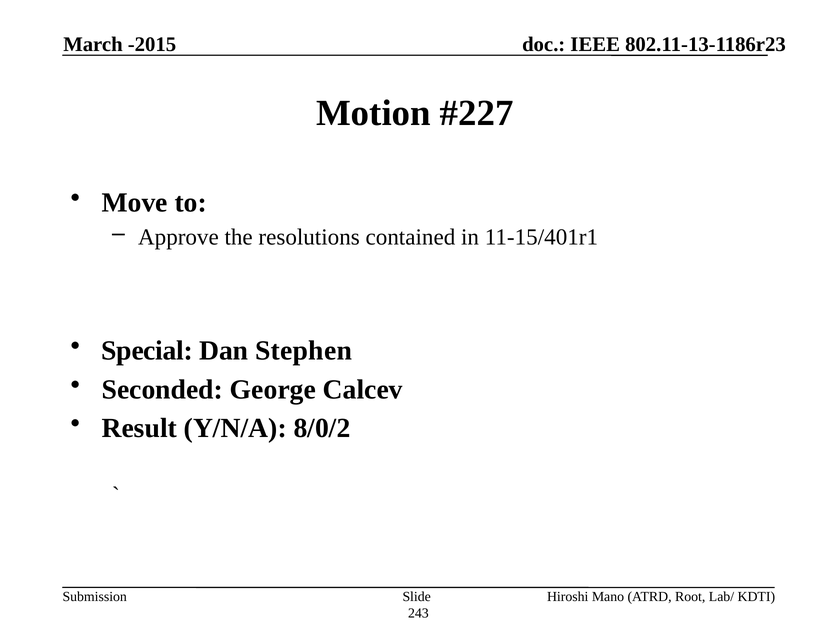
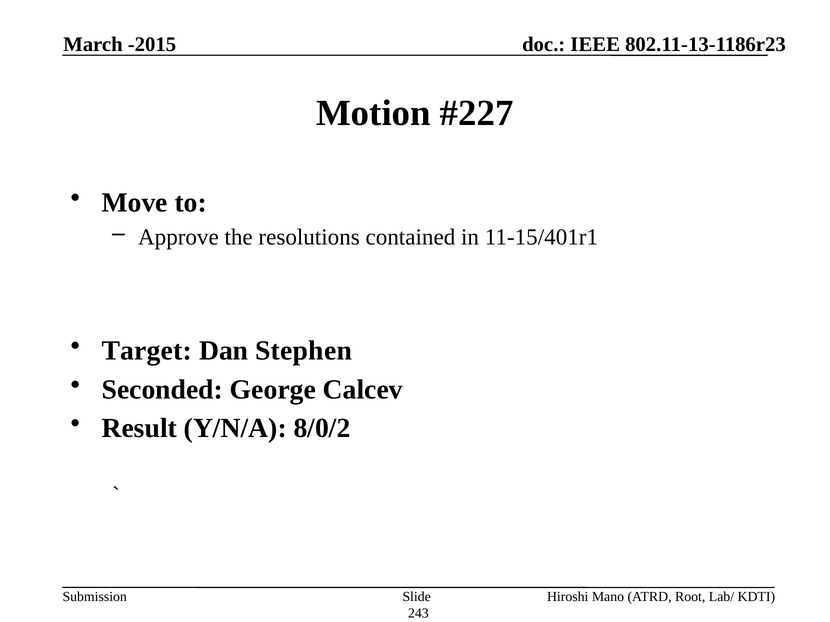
Special: Special -> Target (147, 351)
